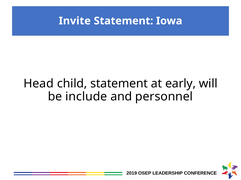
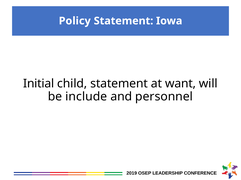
Invite: Invite -> Policy (75, 21)
Head: Head -> Initial (39, 84)
early: early -> want (181, 84)
